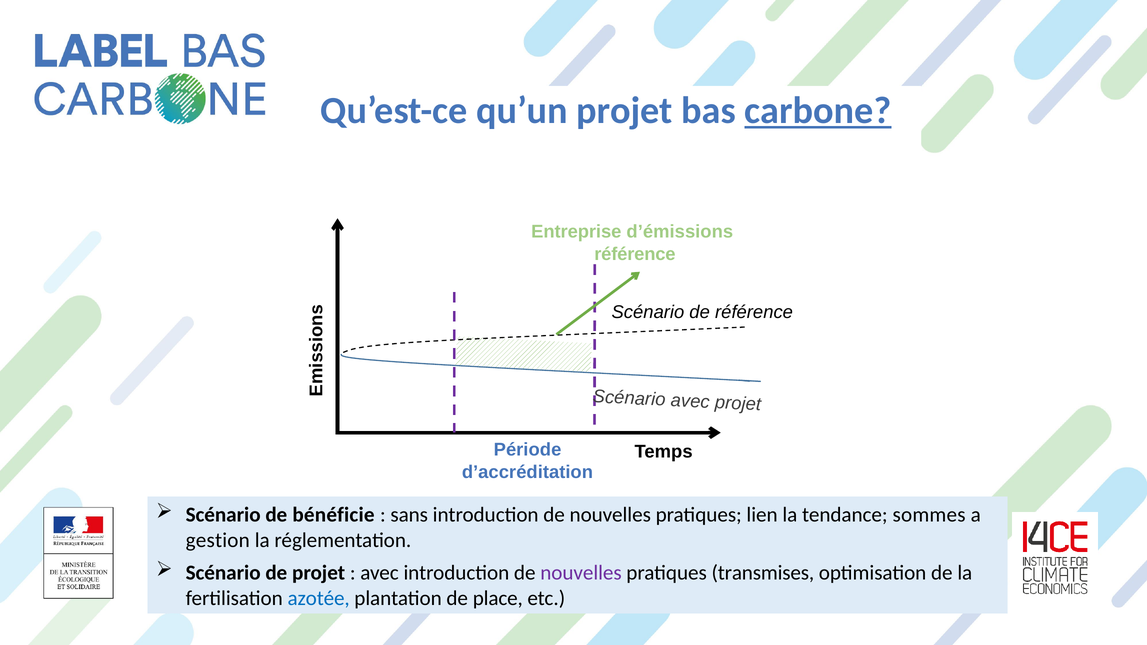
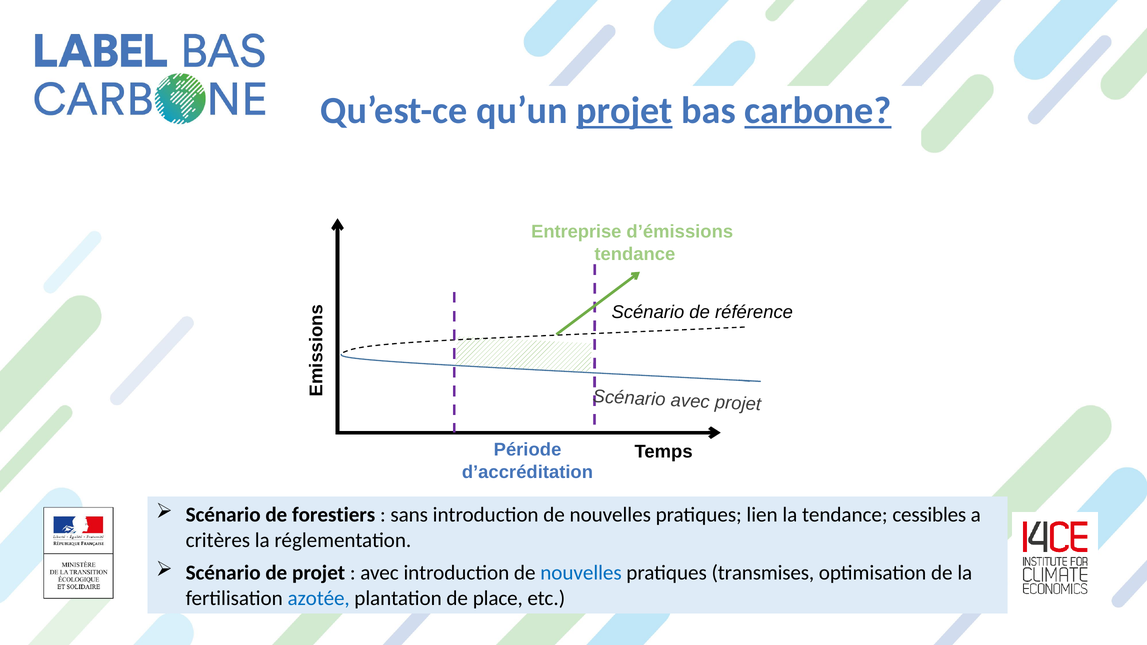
projet underline: none -> present (624, 111)
référence: référence -> tendance (635, 254)
bénéficie: bénéficie -> forestiers (334, 515)
sommes: sommes -> cessibles (929, 515)
gestion: gestion -> critères (218, 540)
nouvelles colour: purple -> blue (581, 573)
